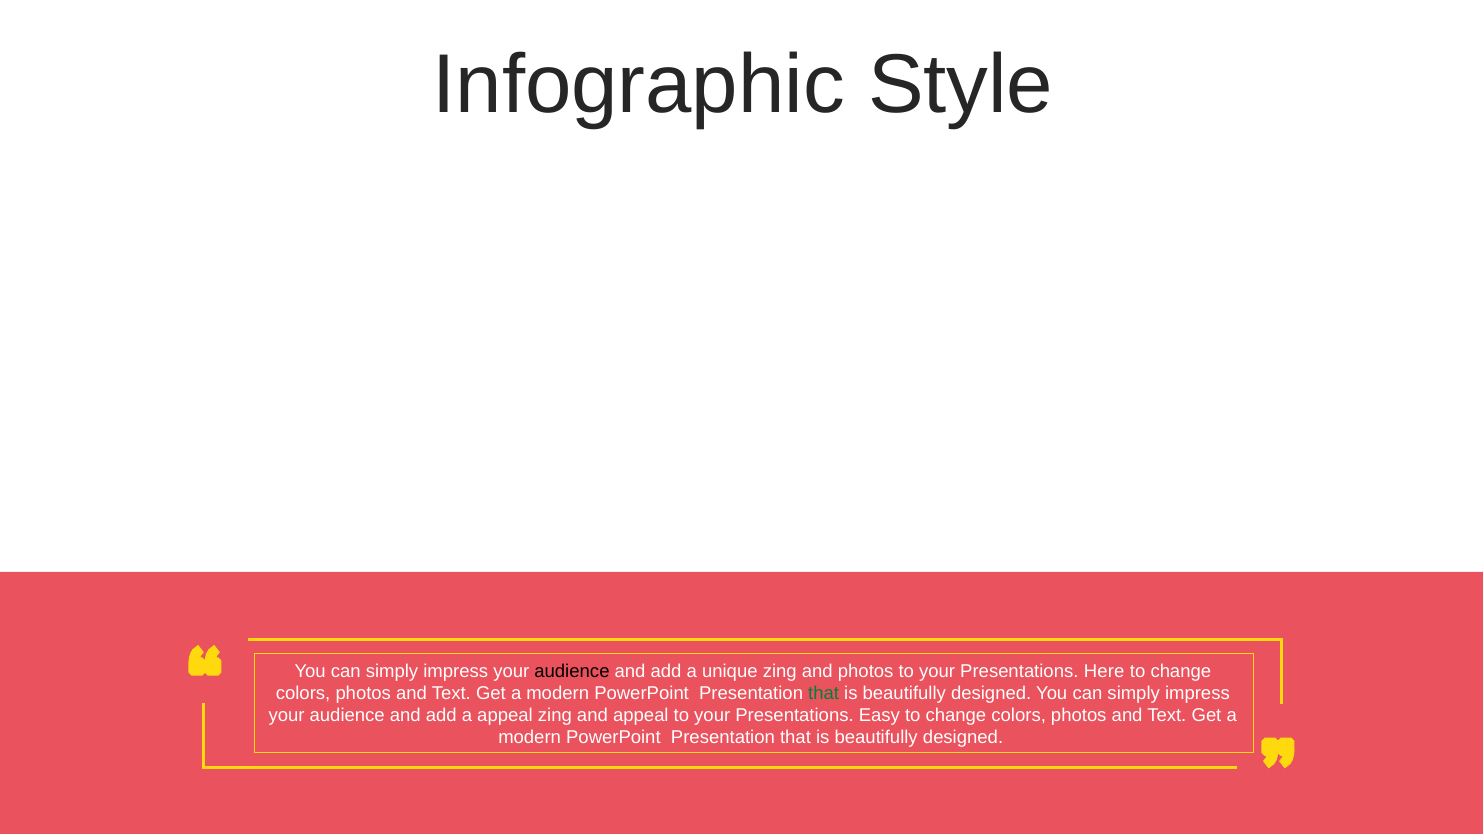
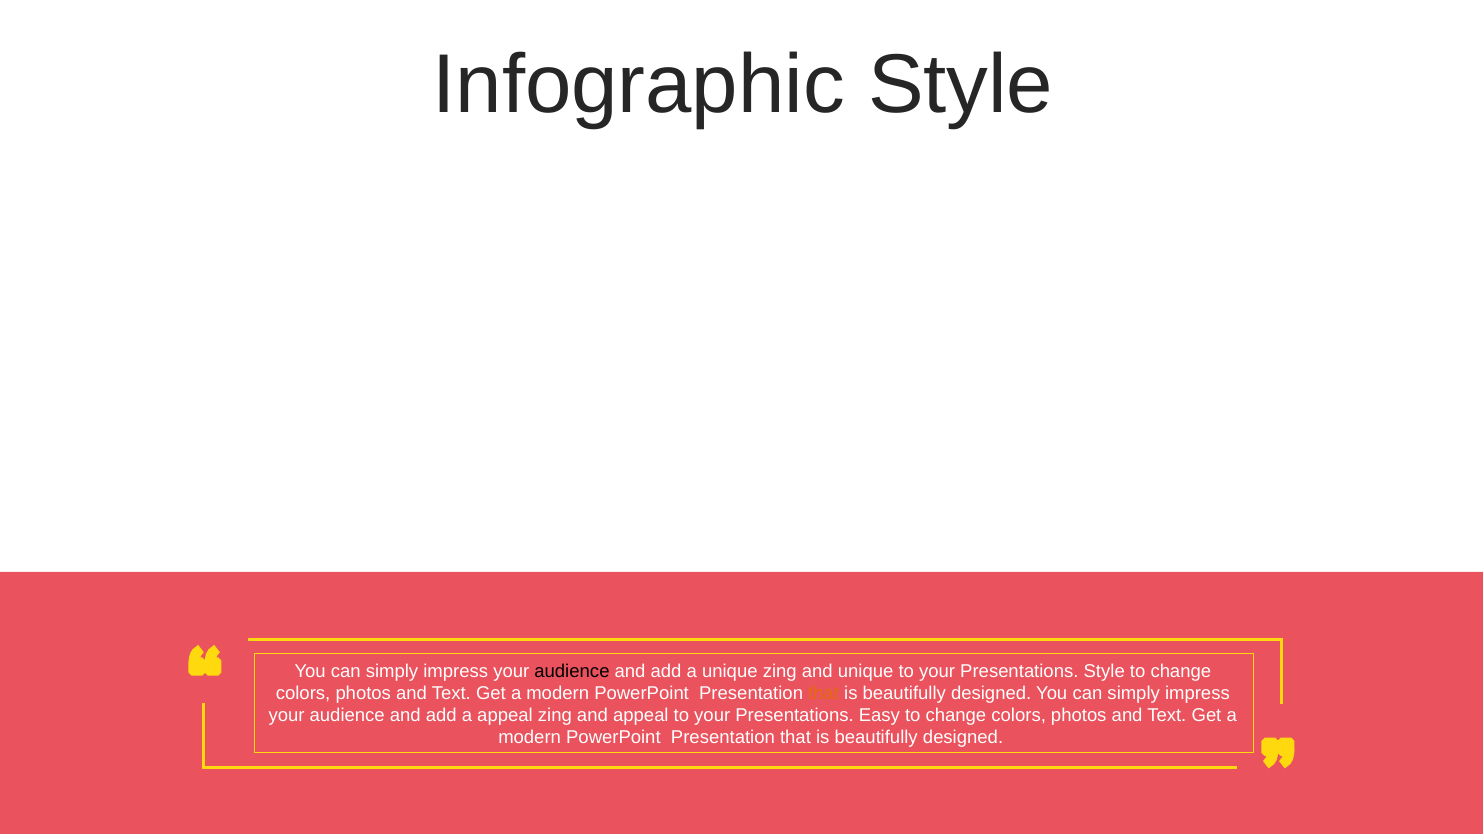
and photos: photos -> unique (866, 671)
Presentations Here: Here -> Style (1104, 671)
that colour: green -> orange (824, 693)
